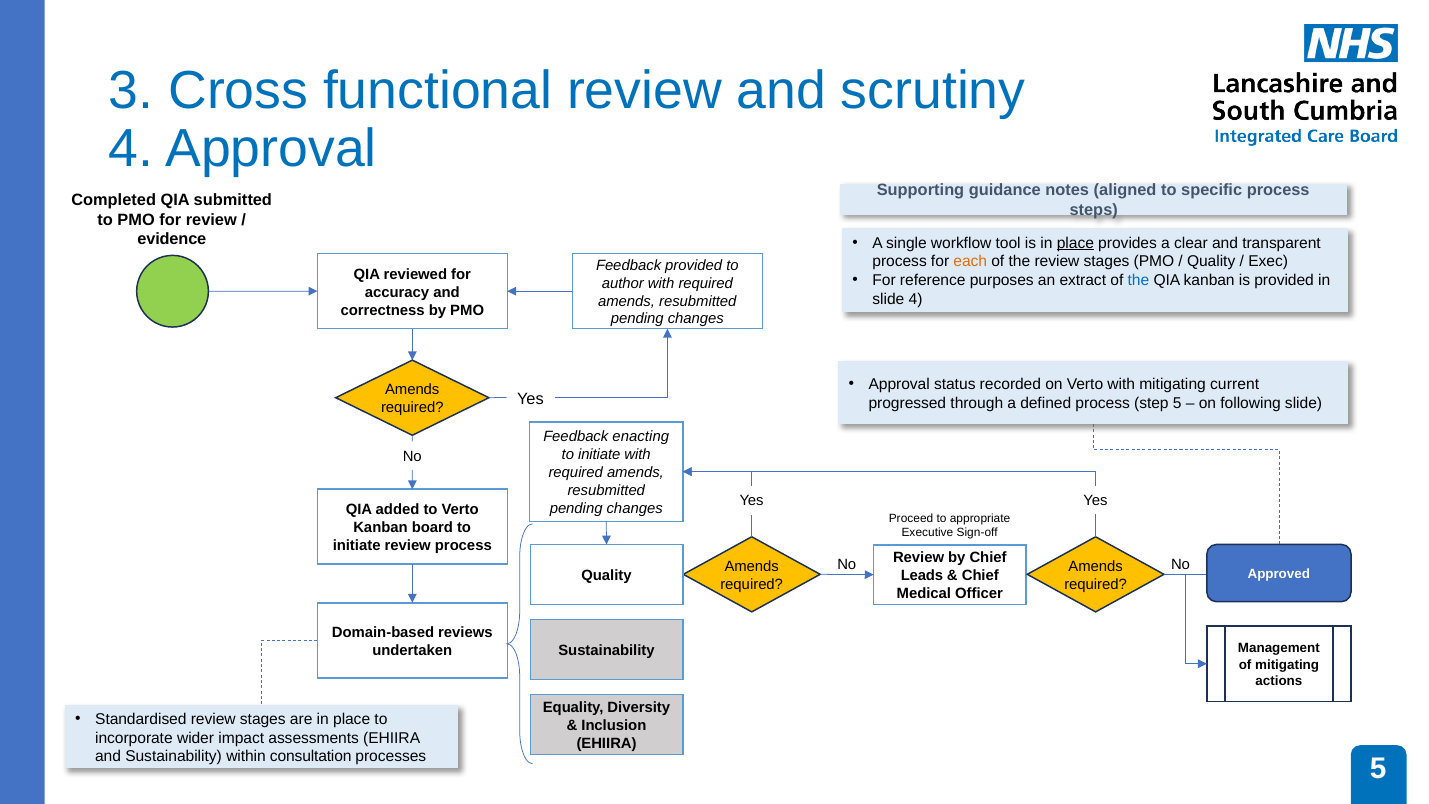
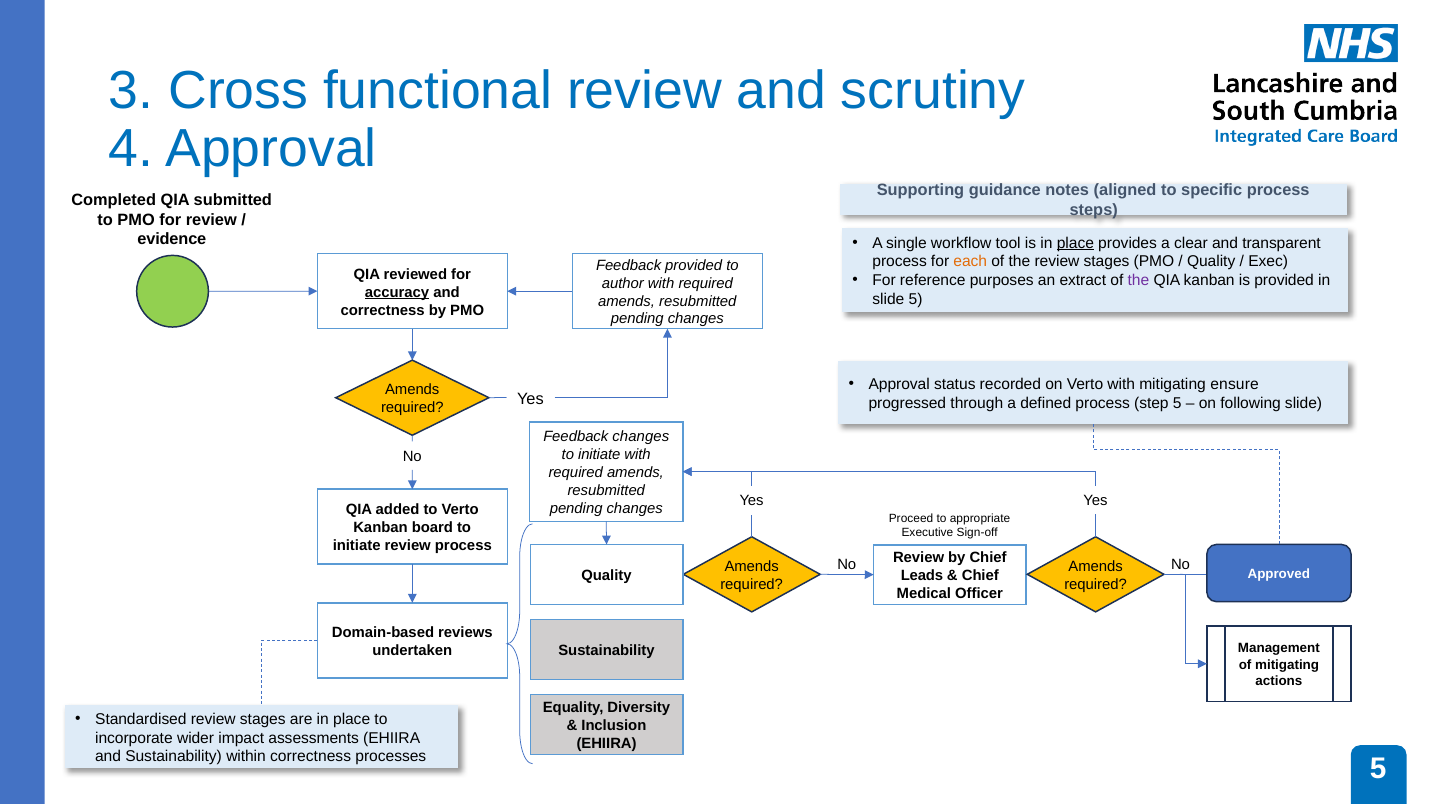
the colour: blue -> purple (1138, 280)
accuracy underline: none -> present (397, 292)
slide 4: 4 -> 5 (916, 299)
current: current -> ensure (1235, 384)
Feedback enacting: enacting -> changes (641, 437)
within consultation: consultation -> correctness (311, 756)
